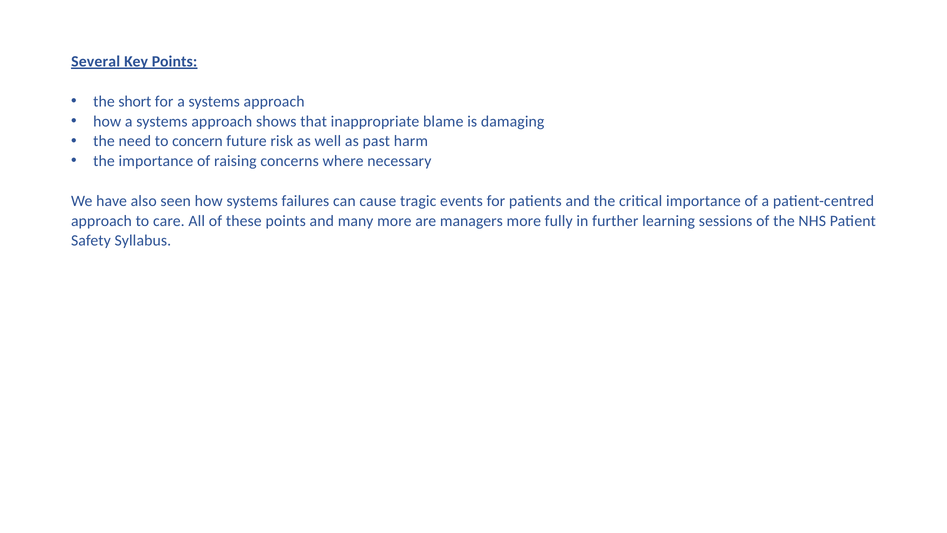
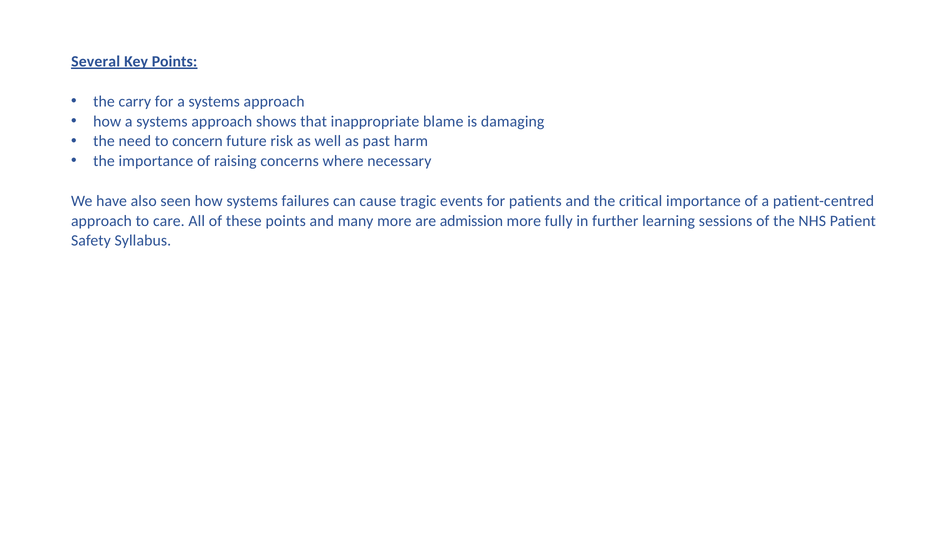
short: short -> carry (135, 101)
managers: managers -> admission (471, 221)
